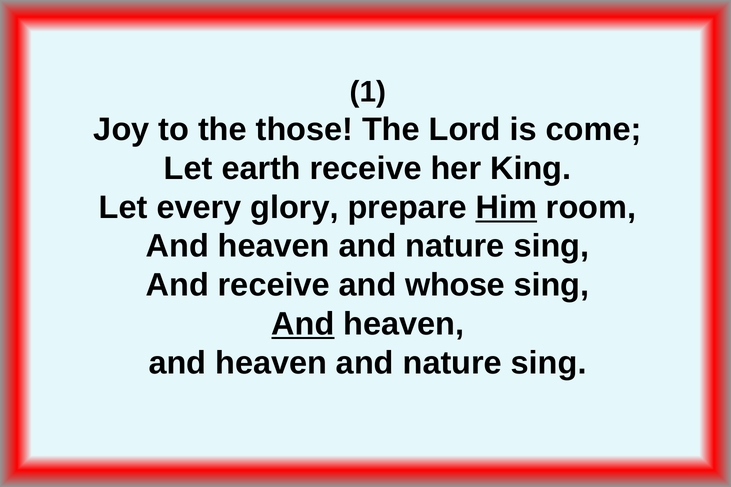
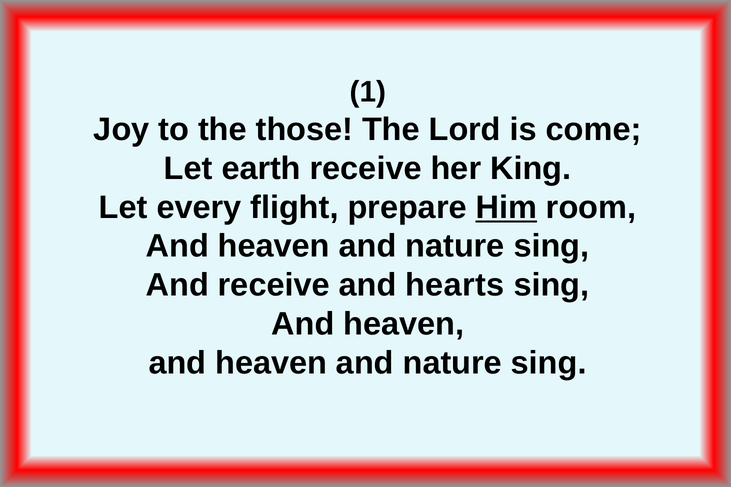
glory: glory -> flight (294, 207)
whose: whose -> hearts (455, 285)
And underline: present -> none (303, 324)
